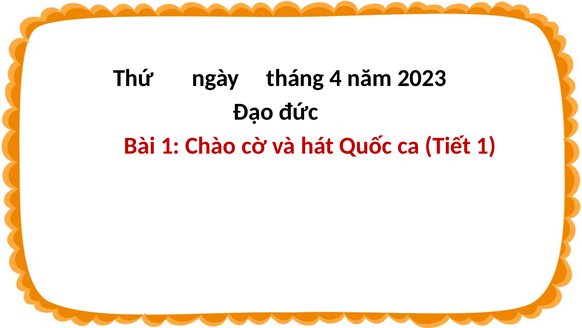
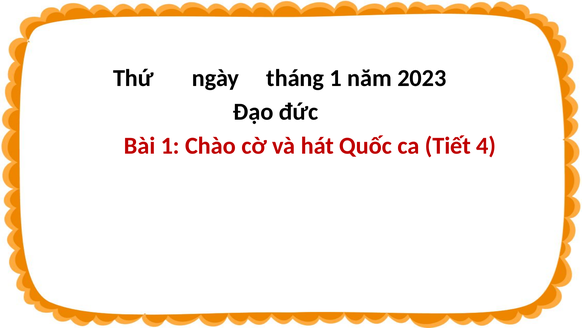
tháng 4: 4 -> 1 (336, 78)
Tiết 1: 1 -> 4 (486, 145)
